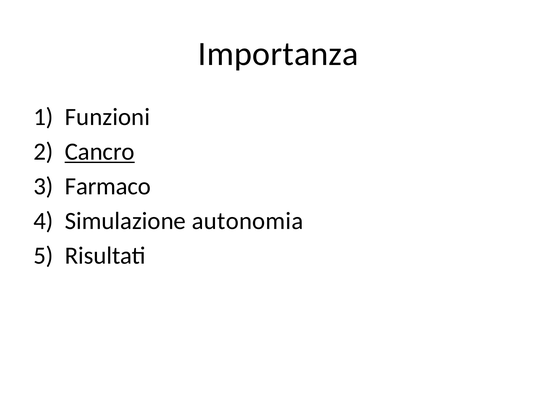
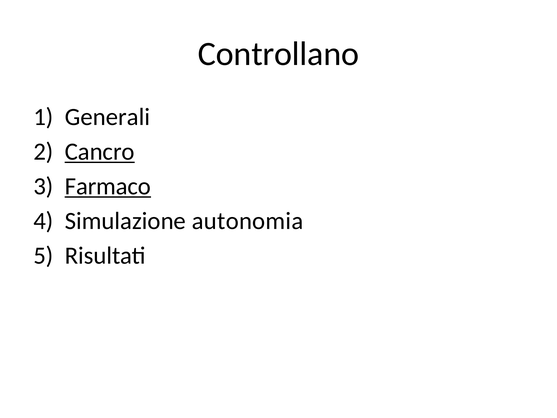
Importanza: Importanza -> Controllano (278, 54)
Funzioni: Funzioni -> Generali (107, 117)
Farmaco underline: none -> present (108, 186)
